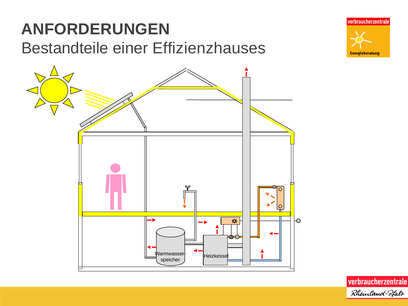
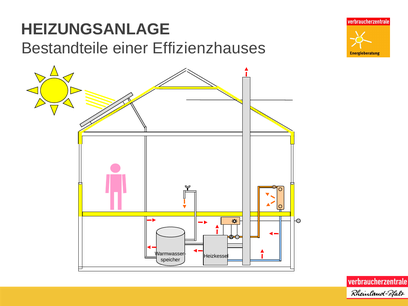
ANFORDERUNGEN: ANFORDERUNGEN -> HEIZUNGSANLAGE (96, 29)
